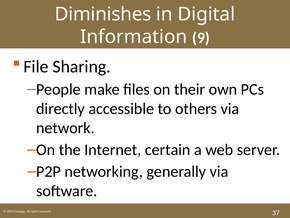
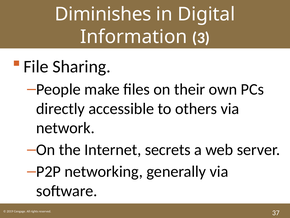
9: 9 -> 3 (201, 38)
certain: certain -> secrets (168, 150)
